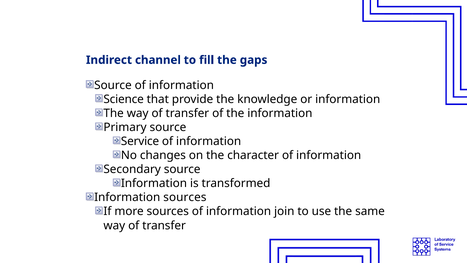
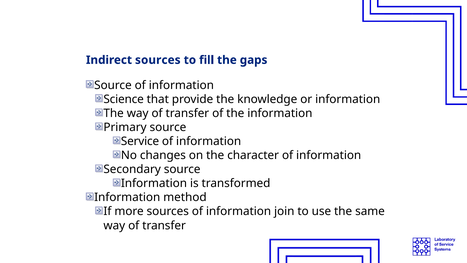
Indirect channel: channel -> sources (158, 60)
Information sources: sources -> method (185, 197)
